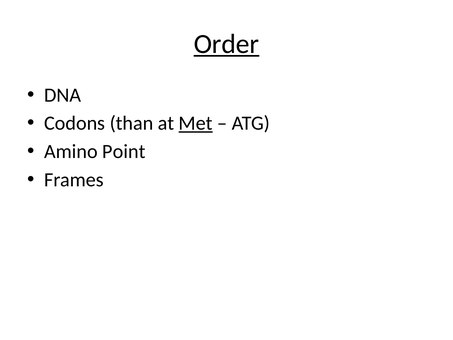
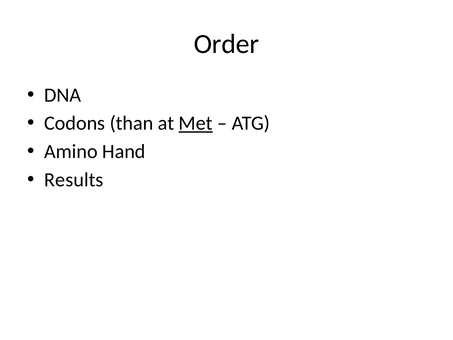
Order underline: present -> none (226, 44)
Point: Point -> Hand (124, 151)
Frames: Frames -> Results (74, 180)
